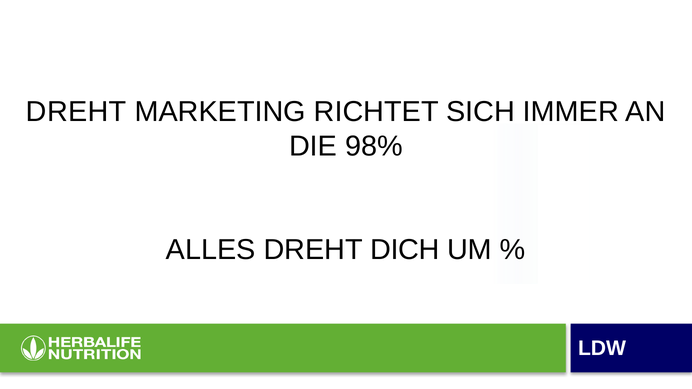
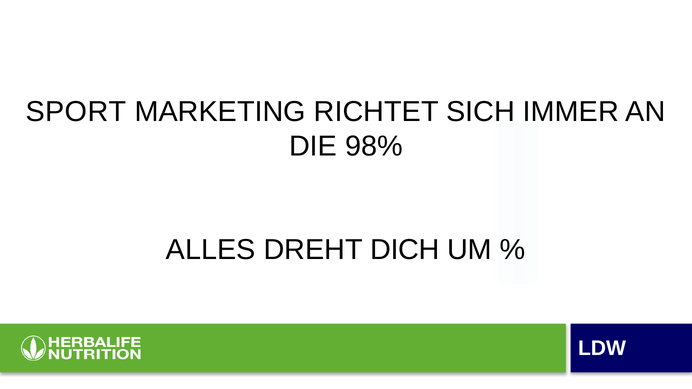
DREHT: DREHT -> SPORT (76, 112)
